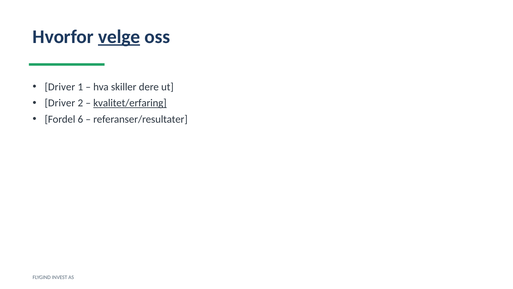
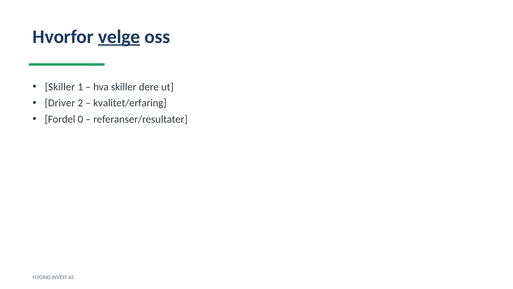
Driver: Driver -> Skiller (60, 87)
kvalitet/erfaring underline: present -> none (130, 103)
6: 6 -> 0 (80, 119)
